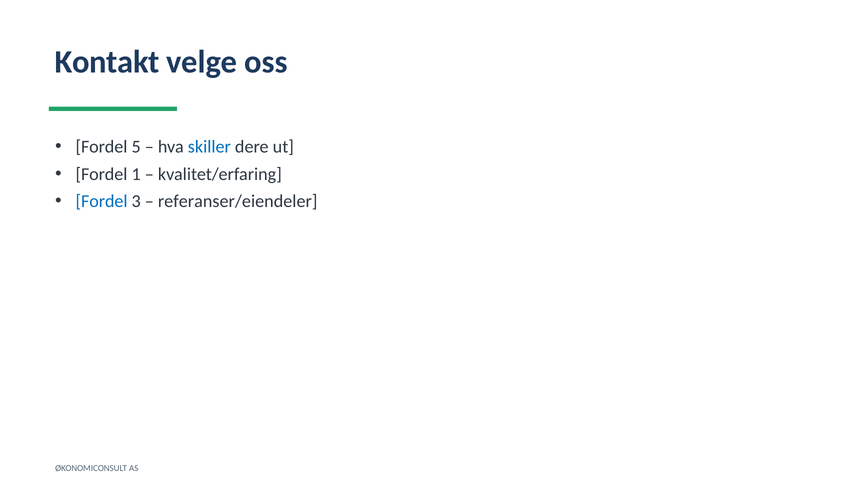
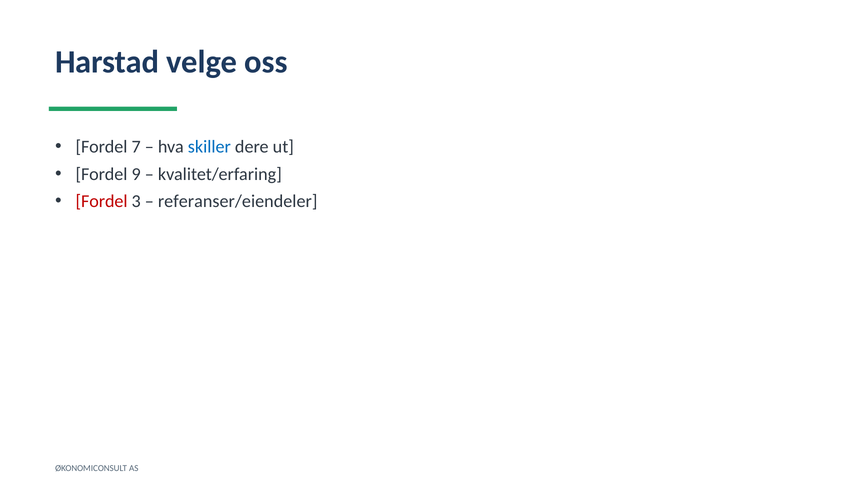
Kontakt: Kontakt -> Harstad (107, 62)
5: 5 -> 7 (136, 147)
1: 1 -> 9 (136, 174)
Fordel colour: blue -> red (102, 201)
